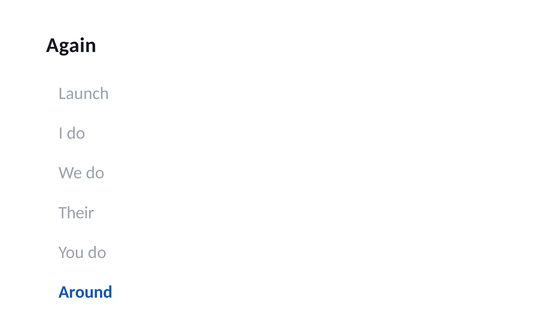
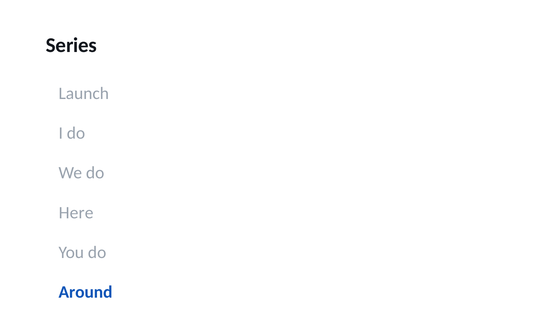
Again: Again -> Series (71, 45)
Their: Their -> Here (76, 213)
